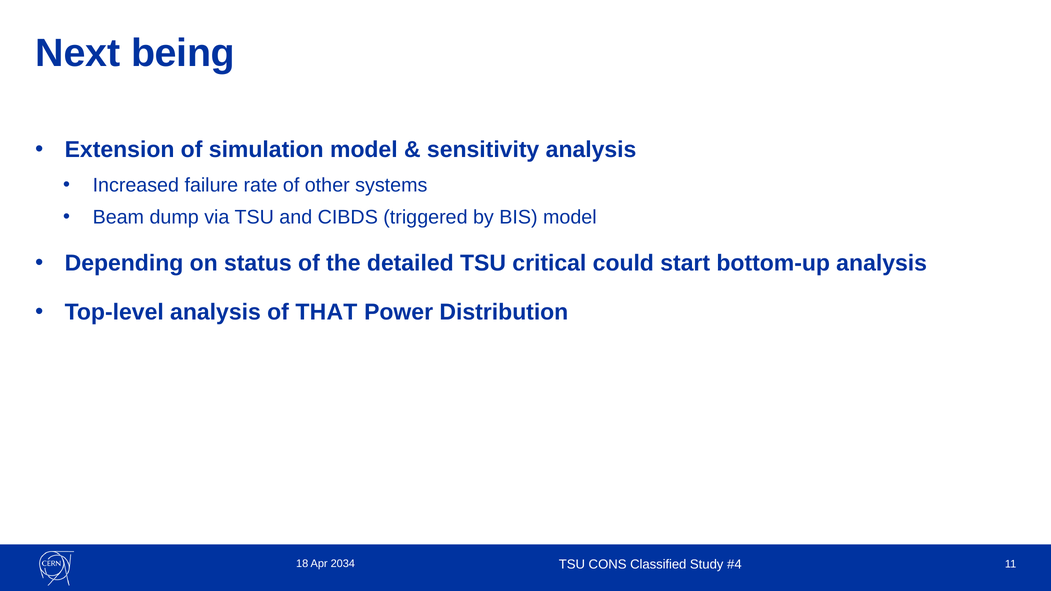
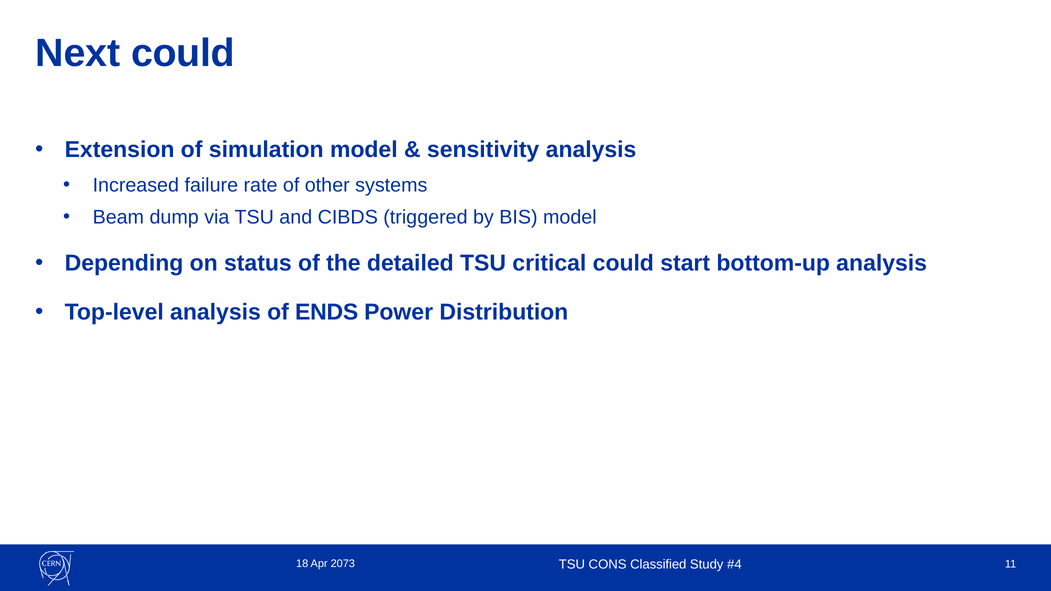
Next being: being -> could (183, 53)
THAT: THAT -> ENDS (327, 312)
2034: 2034 -> 2073 (343, 564)
